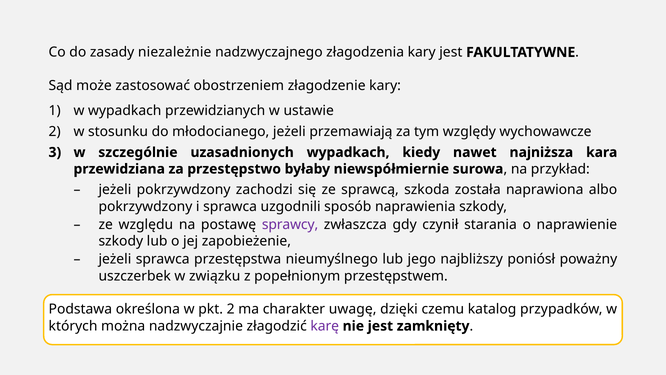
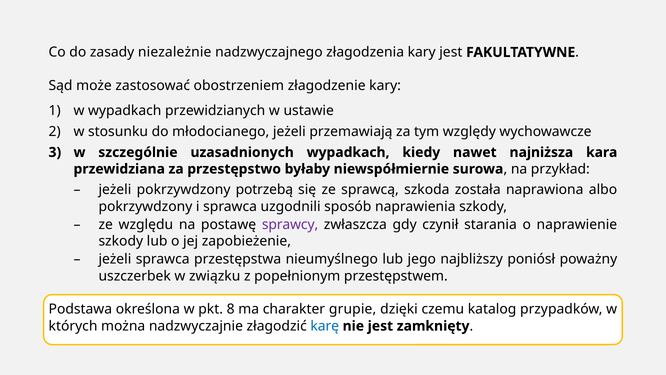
zachodzi: zachodzi -> potrzebą (264, 190)
pkt 2: 2 -> 8 (231, 309)
uwagę: uwagę -> grupie (353, 309)
karę colour: purple -> blue (325, 326)
